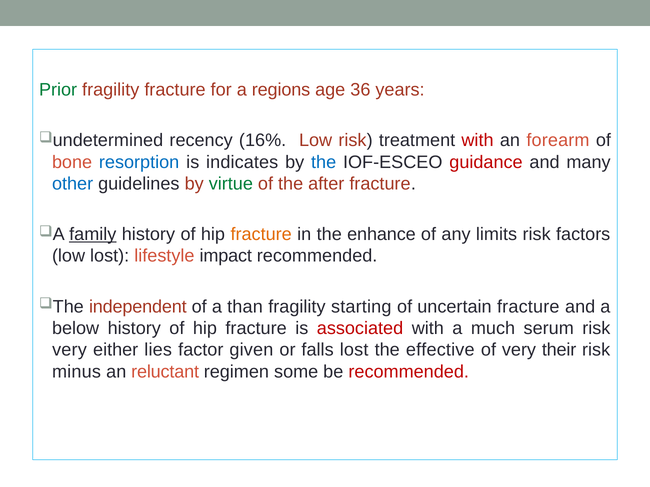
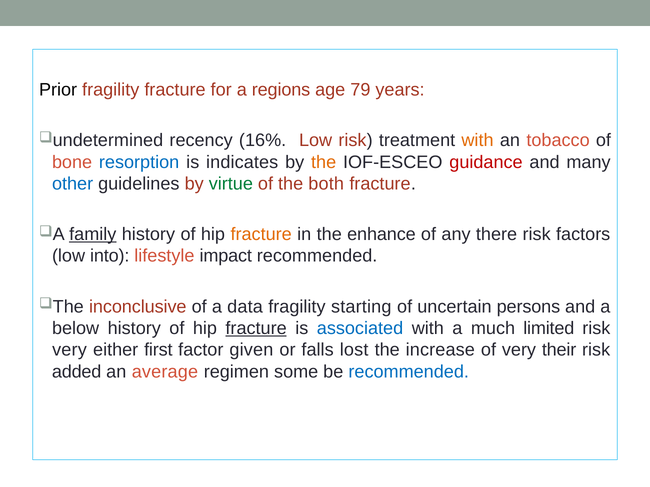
Prior colour: green -> black (58, 90)
36: 36 -> 79 (360, 90)
with colour: red -> orange (478, 141)
forearm: forearm -> tobacco (558, 141)
the colour: blue -> orange (324, 162)
after: after -> both (326, 184)
limits: limits -> there (497, 235)
low lost: lost -> into (110, 256)
independent: independent -> inconclusive (138, 307)
than: than -> data (245, 307)
uncertain fracture: fracture -> persons (528, 307)
fracture underline: none -> present (256, 329)
associated colour: red -> blue (360, 329)
serum: serum -> limited (549, 329)
lies: lies -> first (158, 350)
effective: effective -> increase (440, 350)
minus: minus -> added (77, 372)
reluctant: reluctant -> average (165, 372)
recommended colour: red -> blue (409, 372)
